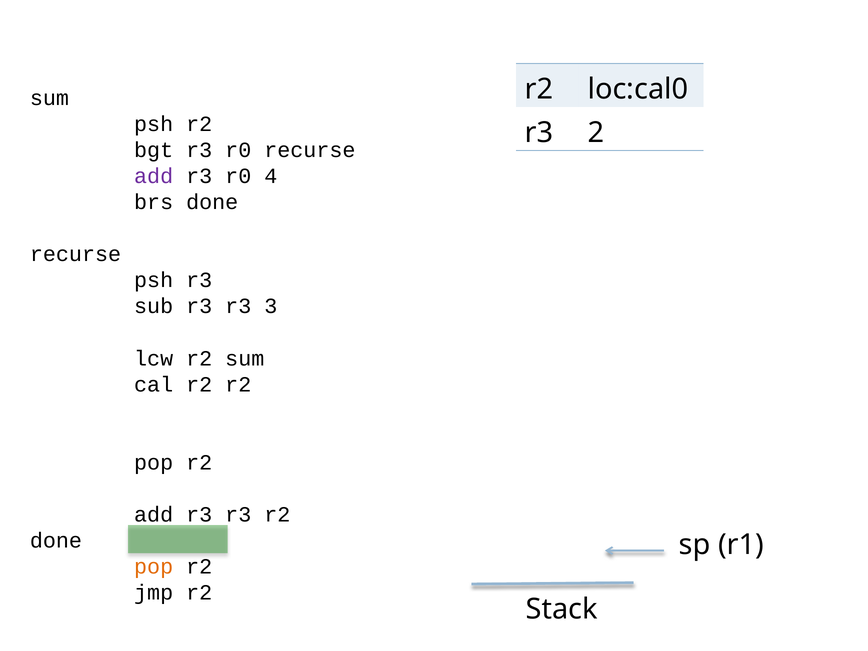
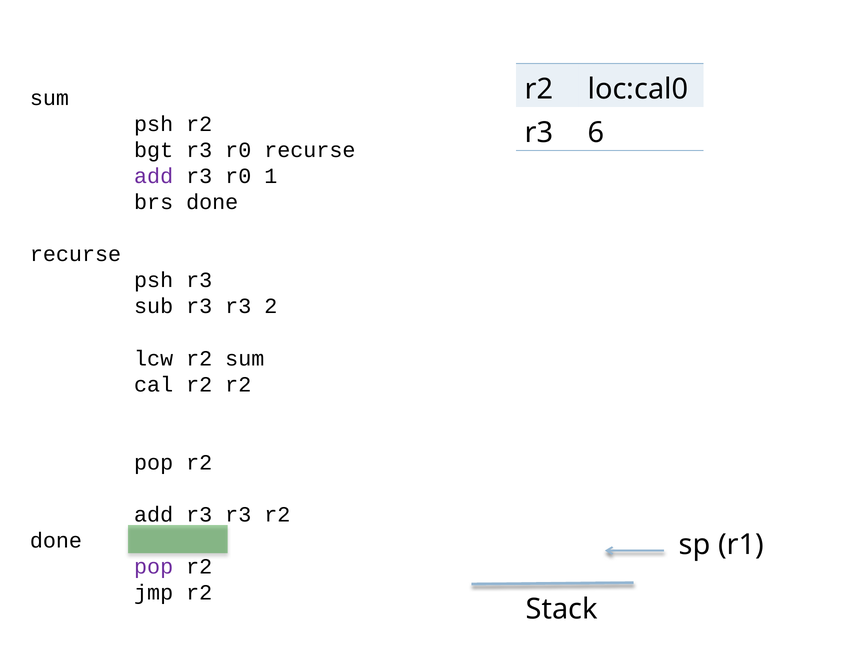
2: 2 -> 6 (596, 133)
4: 4 -> 1 (271, 176)
3: 3 -> 2 (271, 306)
pop colour: orange -> purple (154, 567)
